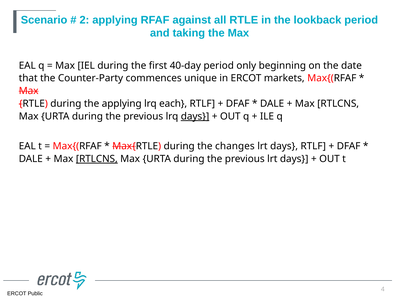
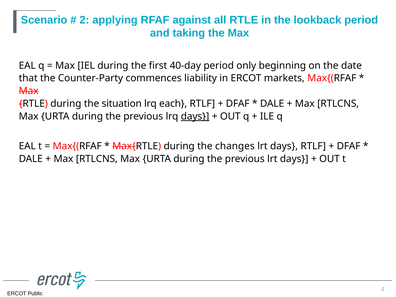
unique: unique -> liability (201, 78)
the applying: applying -> situation (122, 104)
RTLCNS underline: present -> none (97, 159)
